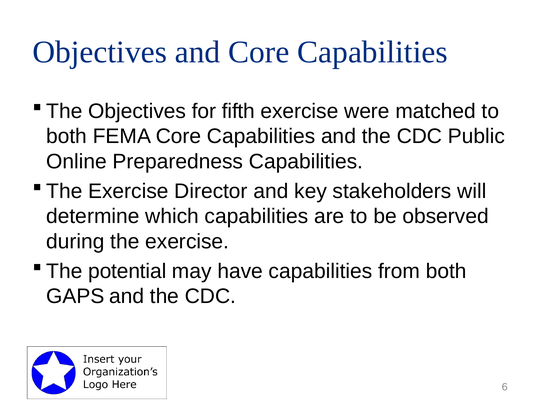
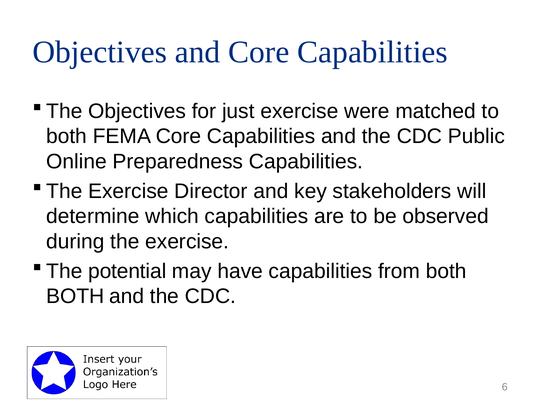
fifth: fifth -> just (238, 111)
GAPS: GAPS -> BOTH (75, 296)
